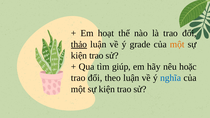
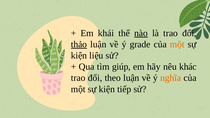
hoạt: hoạt -> khái (106, 33)
nào underline: none -> present (141, 33)
trao: trao -> liệu (96, 56)
hoặc: hoặc -> khác (188, 67)
nghĩa colour: blue -> orange (171, 78)
trao: trao -> tiếp (124, 89)
